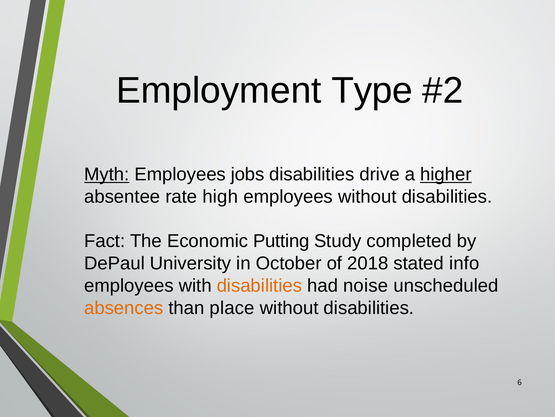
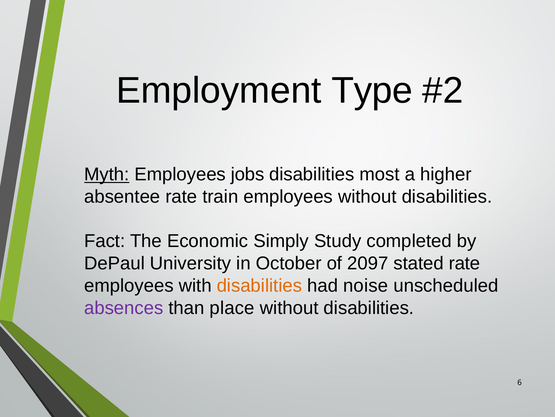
drive: drive -> most (380, 174)
higher underline: present -> none (446, 174)
high: high -> train (220, 196)
Putting: Putting -> Simply (281, 241)
2018: 2018 -> 2097 (368, 263)
stated info: info -> rate (465, 263)
absences colour: orange -> purple (124, 307)
